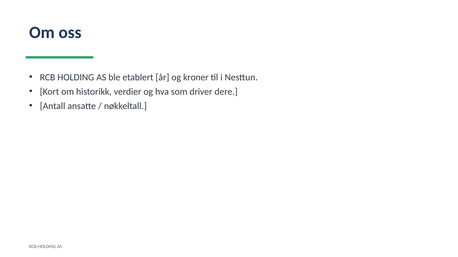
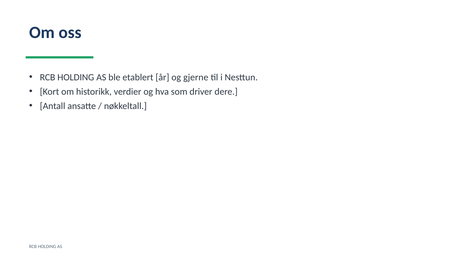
kroner: kroner -> gjerne (196, 78)
